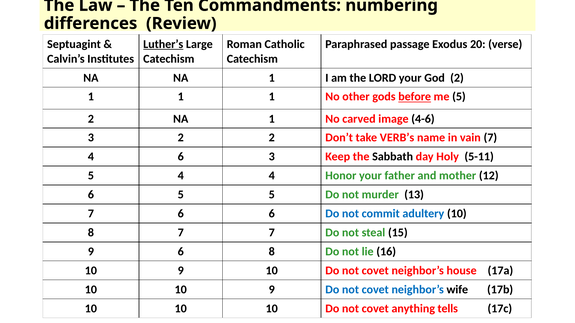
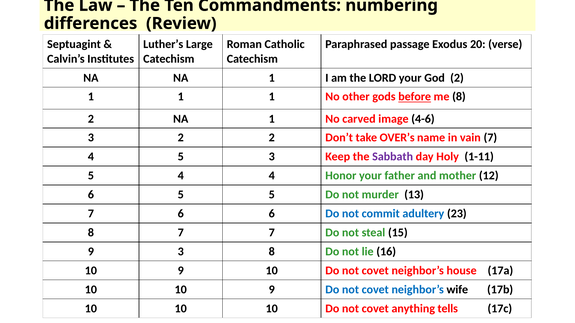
Luther’s underline: present -> none (163, 44)
me 5: 5 -> 8 (459, 97)
VERB’s: VERB’s -> OVER’s (397, 138)
4 6: 6 -> 5 (181, 157)
Sabbath colour: black -> purple (393, 157)
5-11: 5-11 -> 1-11 (479, 157)
adultery 10: 10 -> 23 (457, 214)
9 6: 6 -> 3 (181, 252)
